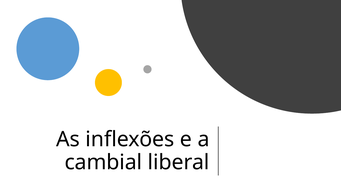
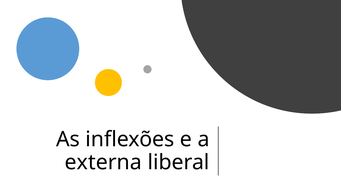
cambial: cambial -> externa (103, 162)
